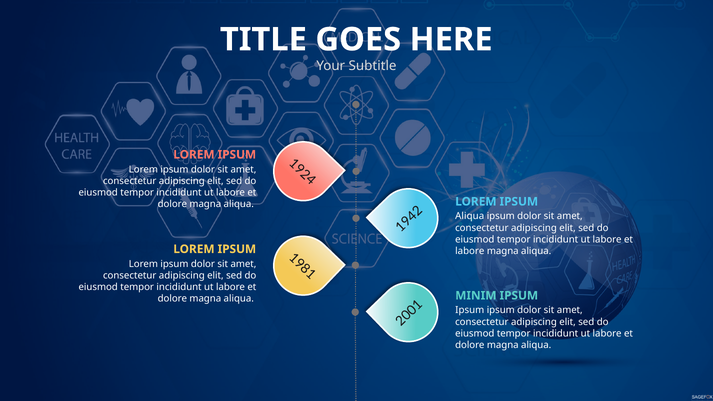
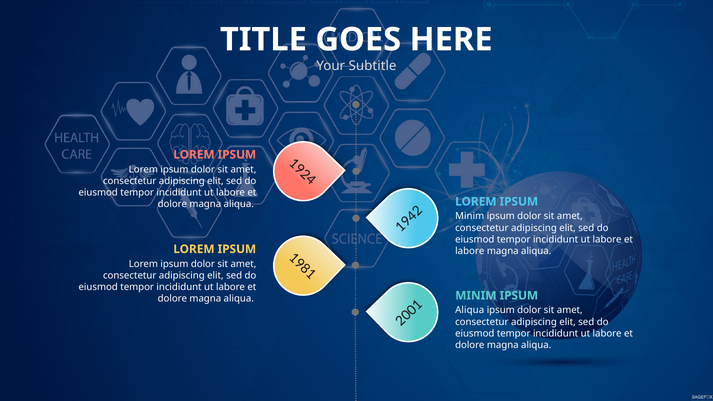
Aliqua: Aliqua -> Minim (470, 216)
Ipsum: Ipsum -> Aliqua (470, 310)
